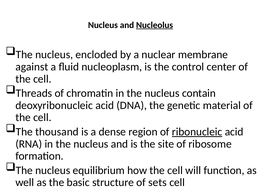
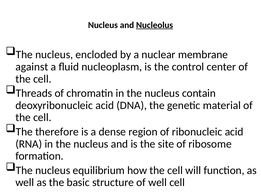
thousand: thousand -> therefore (57, 132)
ribonucleic underline: present -> none (197, 132)
of sets: sets -> well (158, 182)
